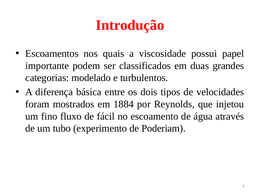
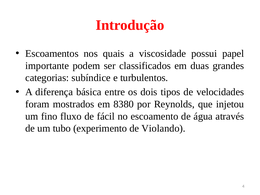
modelado: modelado -> subíndice (91, 78)
1884: 1884 -> 8380 (124, 104)
Poderiam: Poderiam -> Violando (164, 128)
